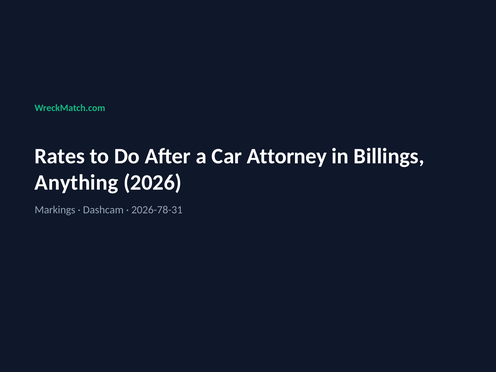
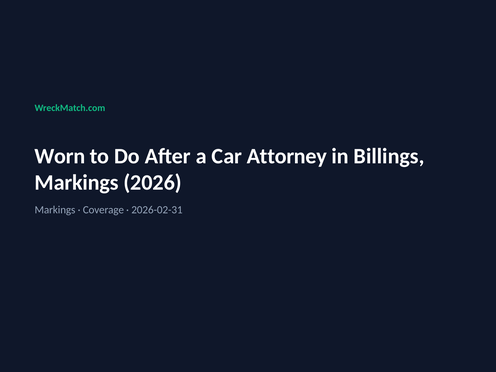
Rates: Rates -> Worn (60, 156)
Anything: Anything -> Markings (77, 183)
Dashcam: Dashcam -> Coverage (103, 210)
2026-78-31: 2026-78-31 -> 2026-02-31 (157, 210)
